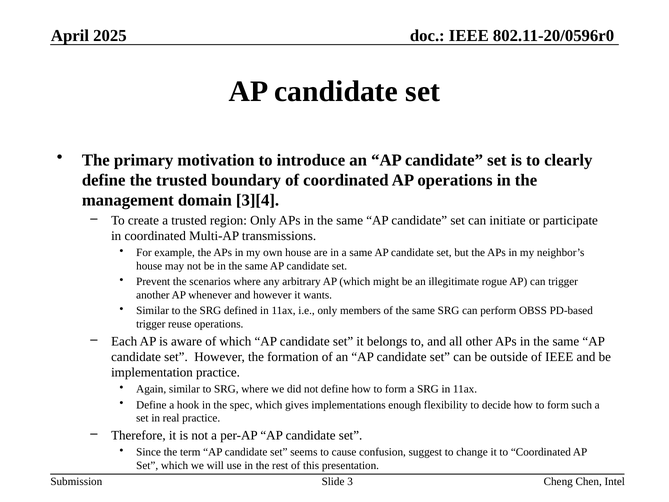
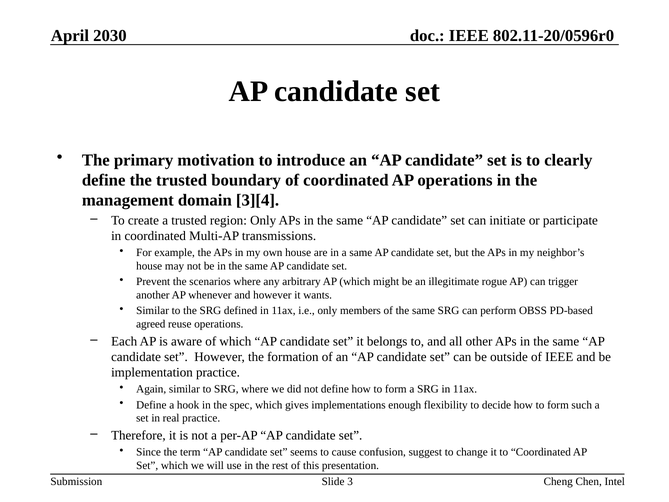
2025: 2025 -> 2030 (110, 36)
trigger: trigger -> agreed (151, 324)
